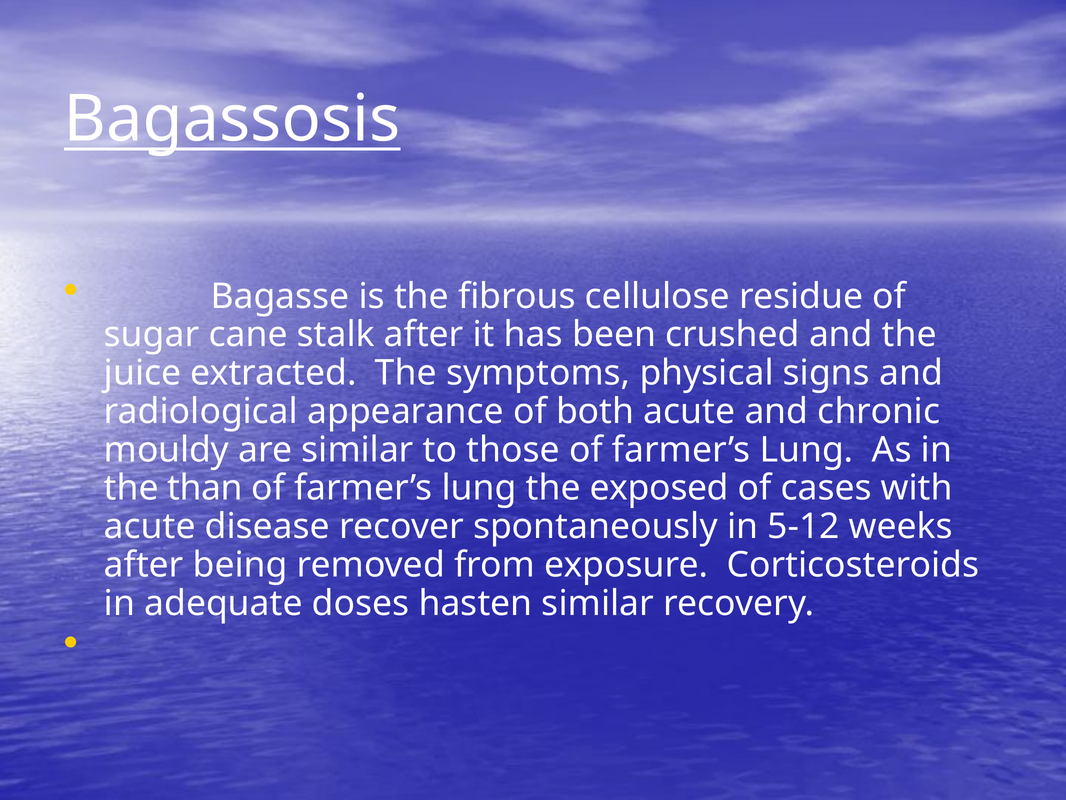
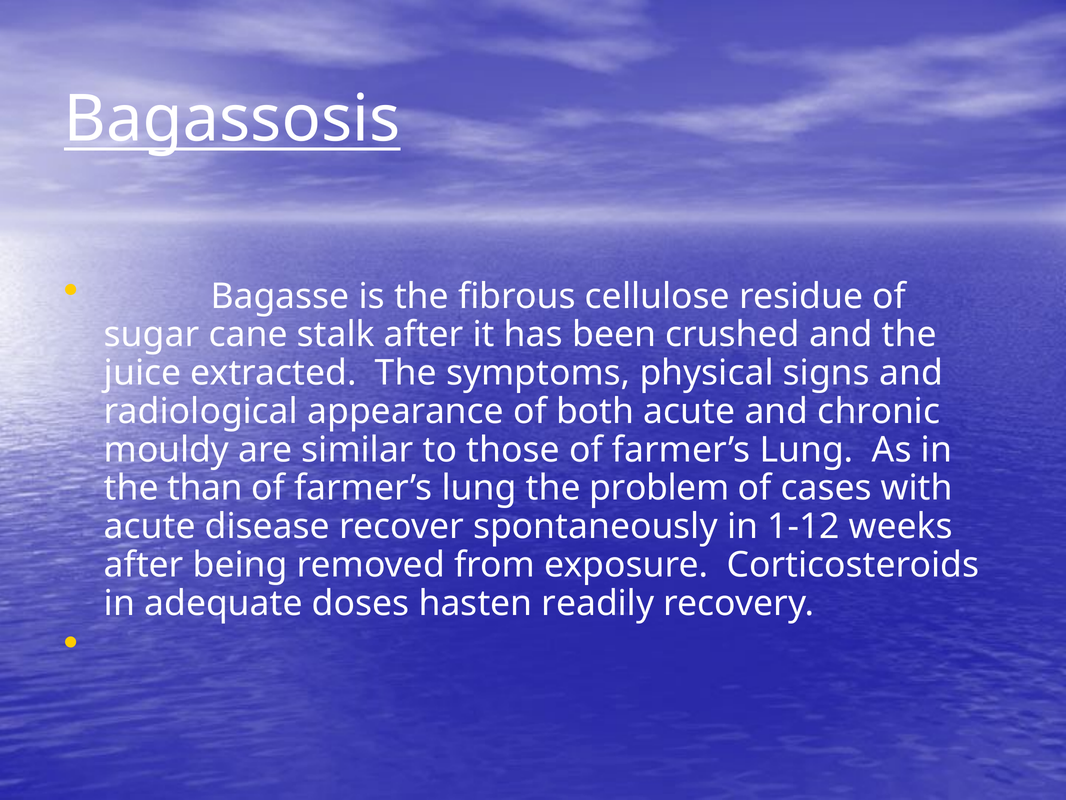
exposed: exposed -> problem (659, 488)
5-12: 5-12 -> 1-12 (804, 526)
hasten similar: similar -> readily (598, 603)
